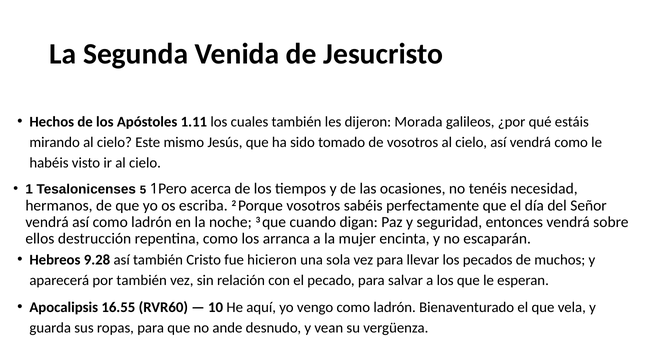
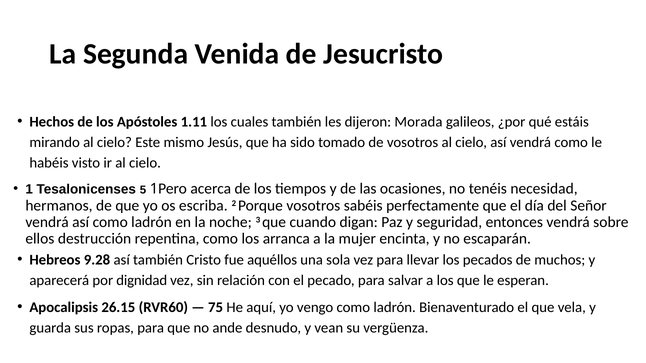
hicieron: hicieron -> aquéllos (272, 260)
por también: también -> dignidad (142, 281)
16.55: 16.55 -> 26.15 (118, 308)
10: 10 -> 75 (216, 308)
